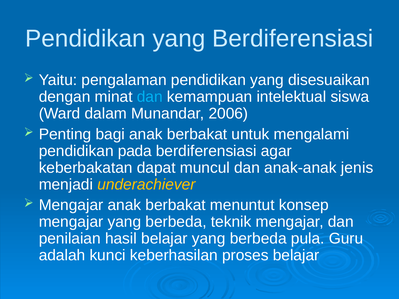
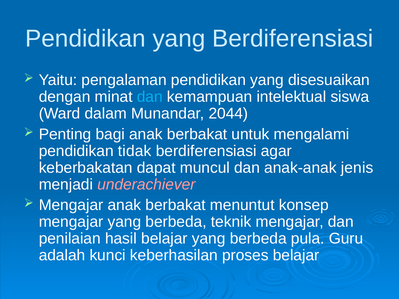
2006: 2006 -> 2044 (228, 114)
pada: pada -> tidak (135, 151)
underachiever colour: yellow -> pink (146, 185)
